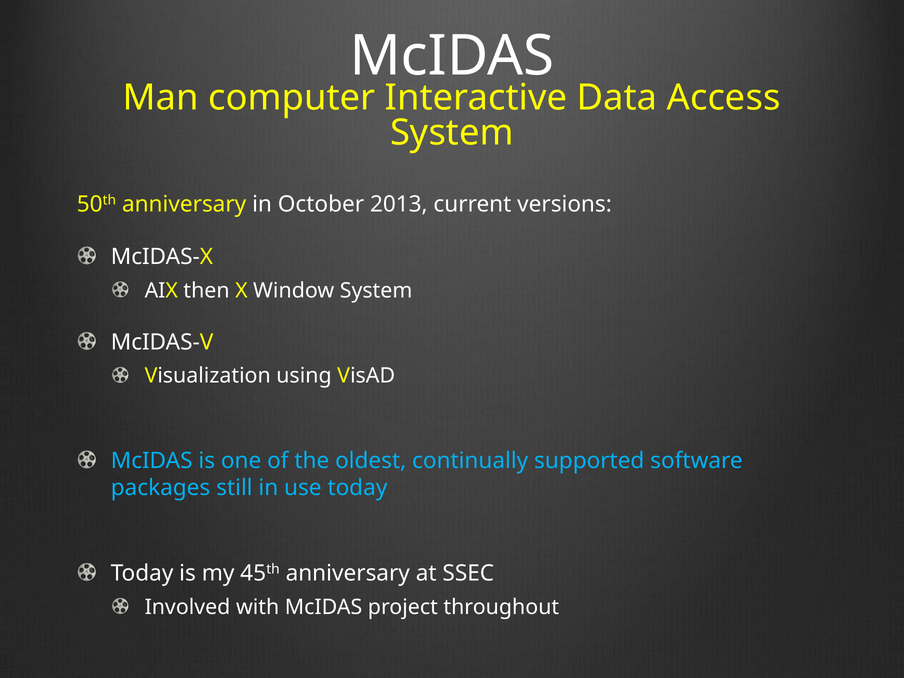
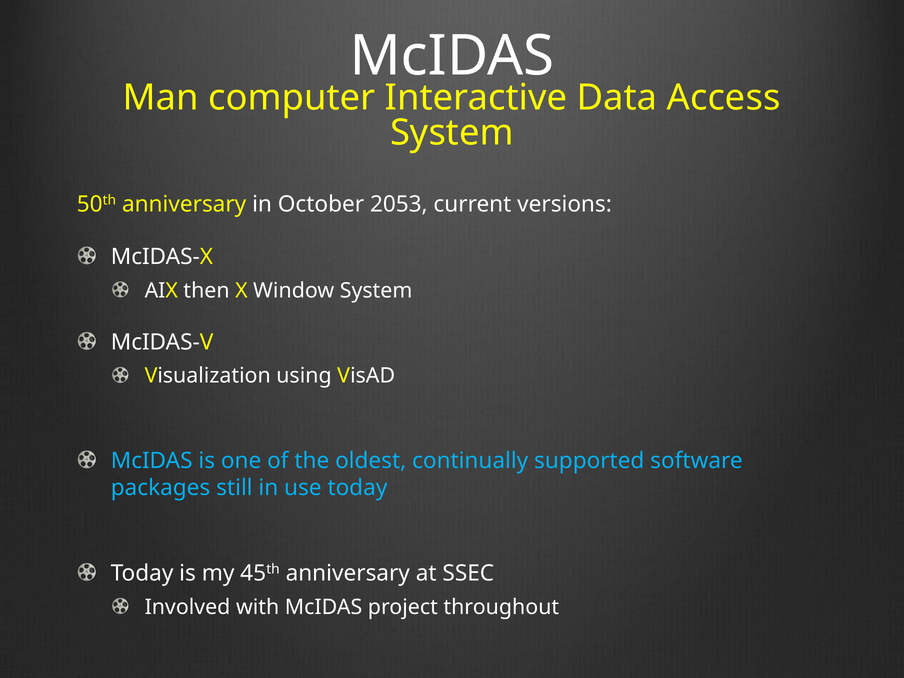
2013: 2013 -> 2053 (399, 204)
